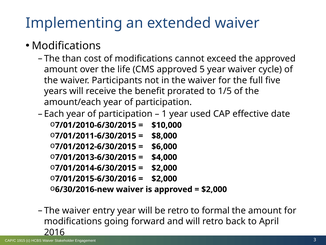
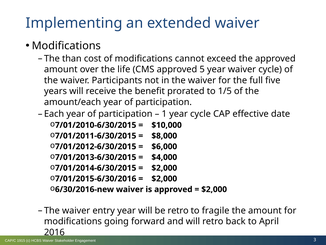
year used: used -> cycle (200, 114)
formal: formal -> fragile (216, 210)
